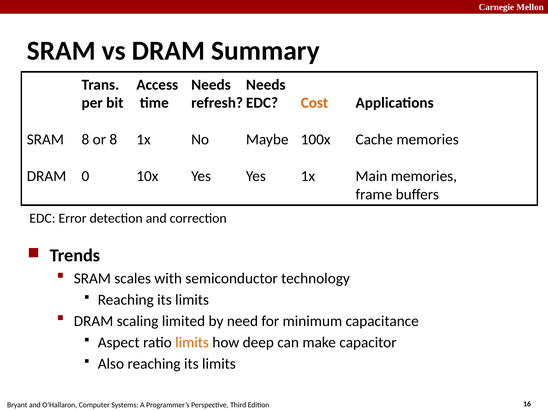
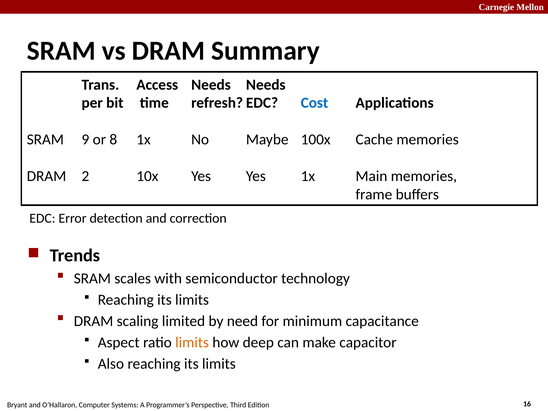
Cost colour: orange -> blue (314, 103)
SRAM 8: 8 -> 9 (85, 140)
0: 0 -> 2 (85, 176)
